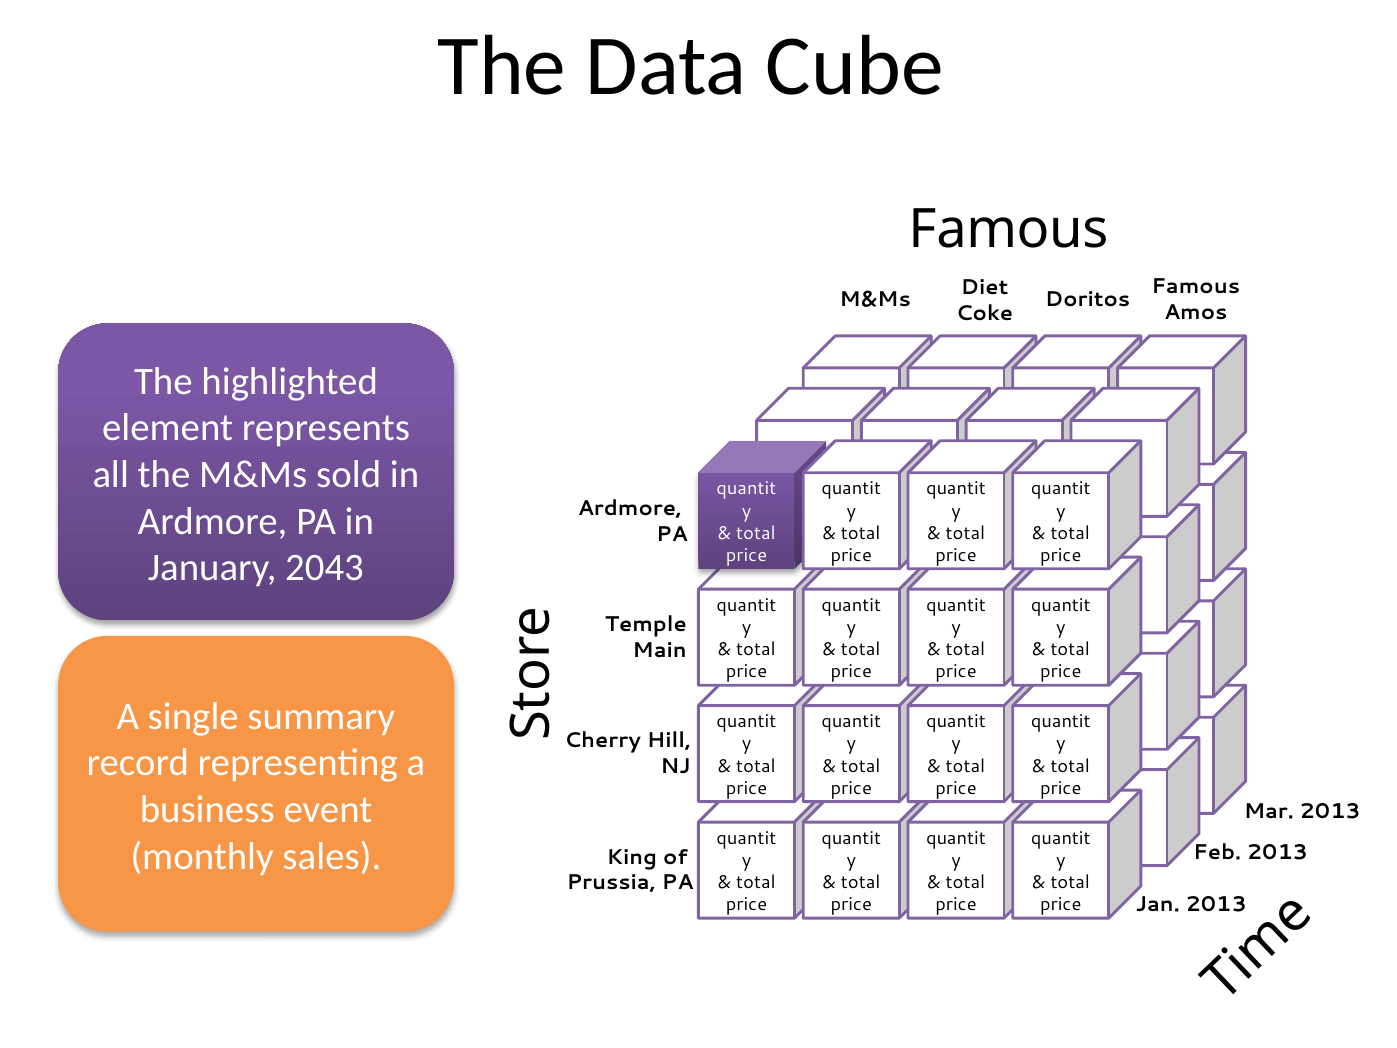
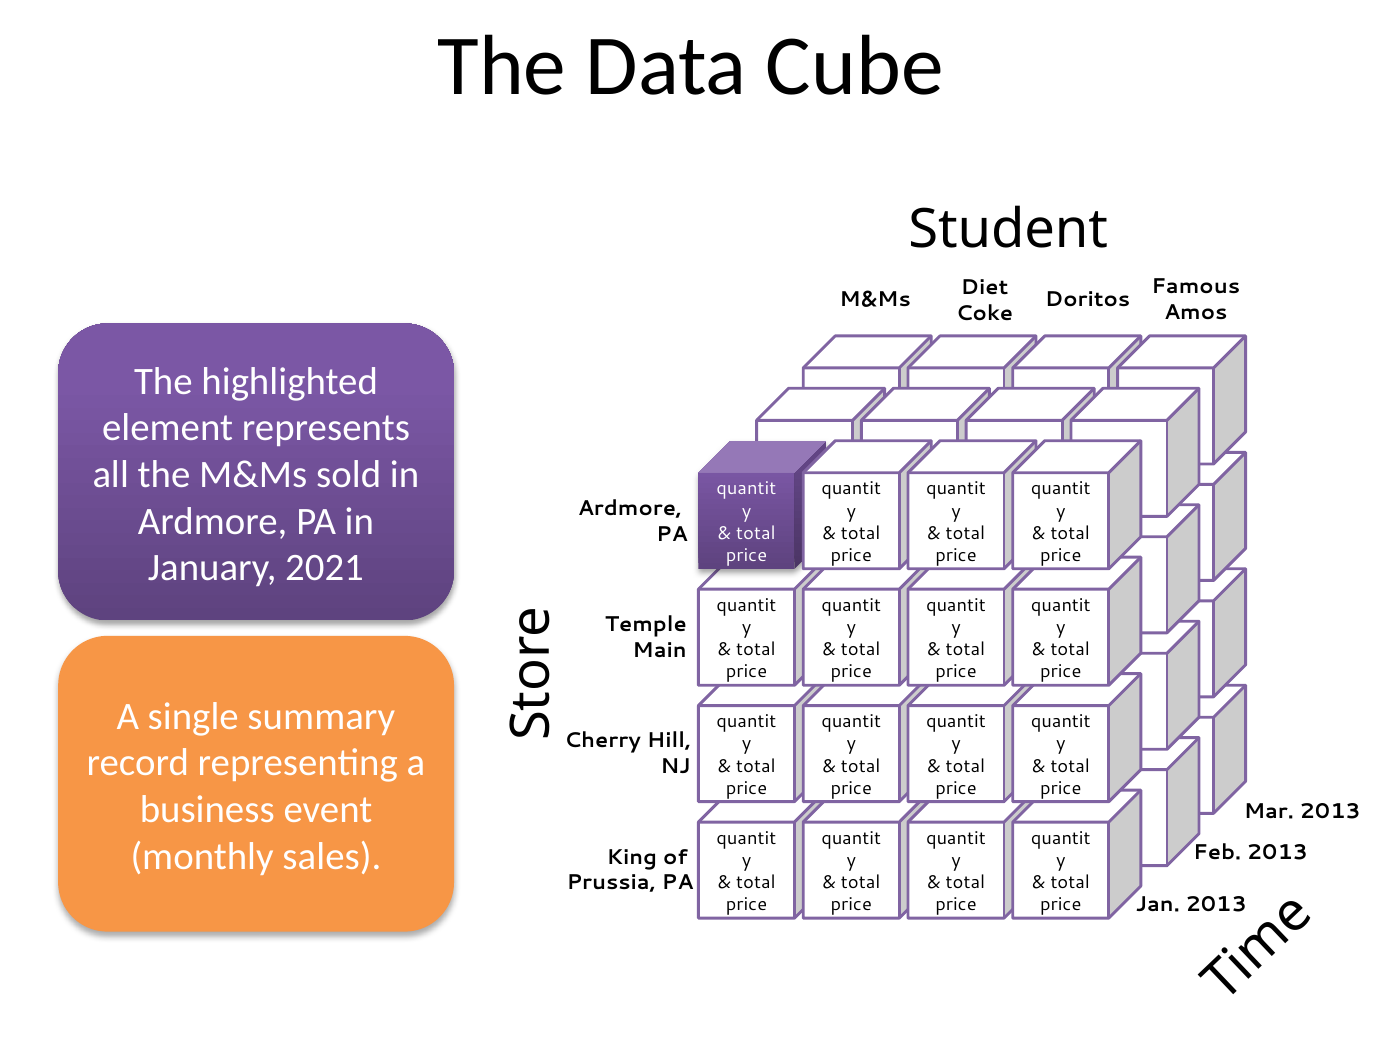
Famous: Famous -> Student (1008, 230)
2043: 2043 -> 2021 (325, 568)
